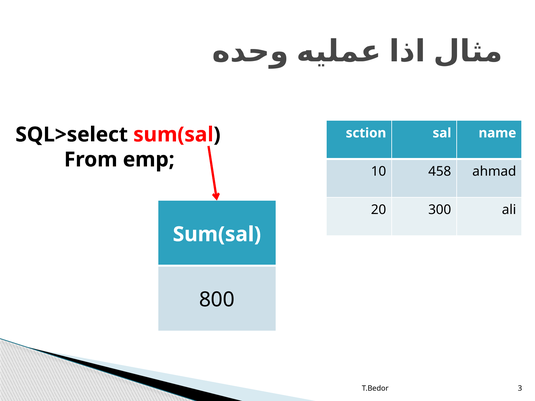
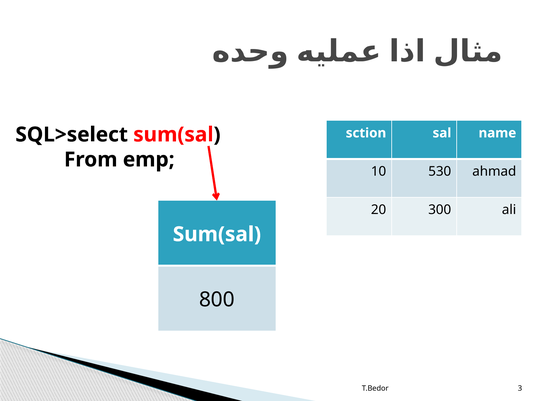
458: 458 -> 530 (440, 171)
